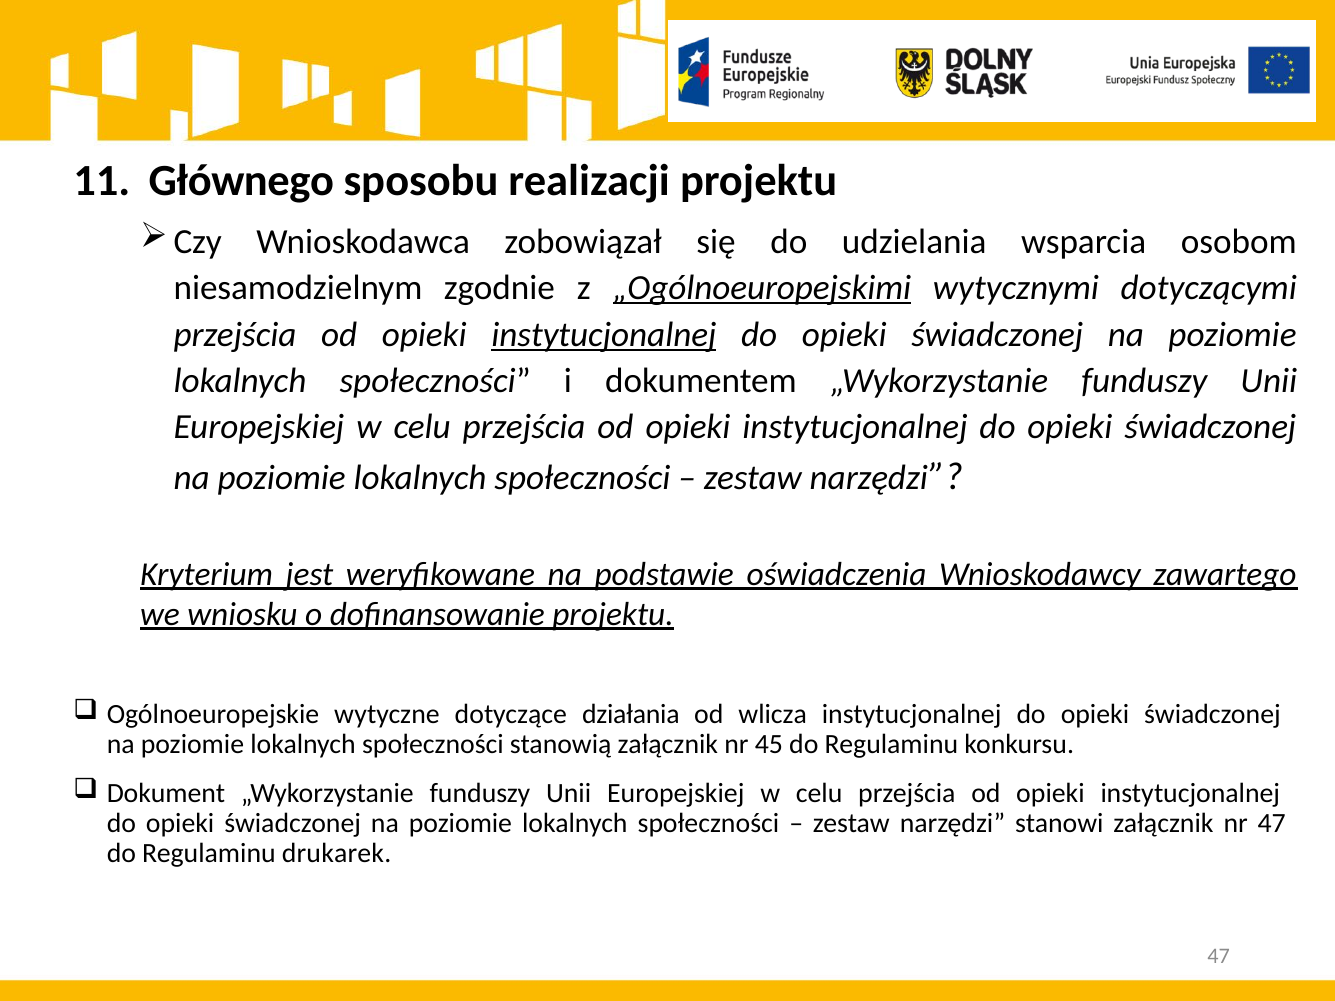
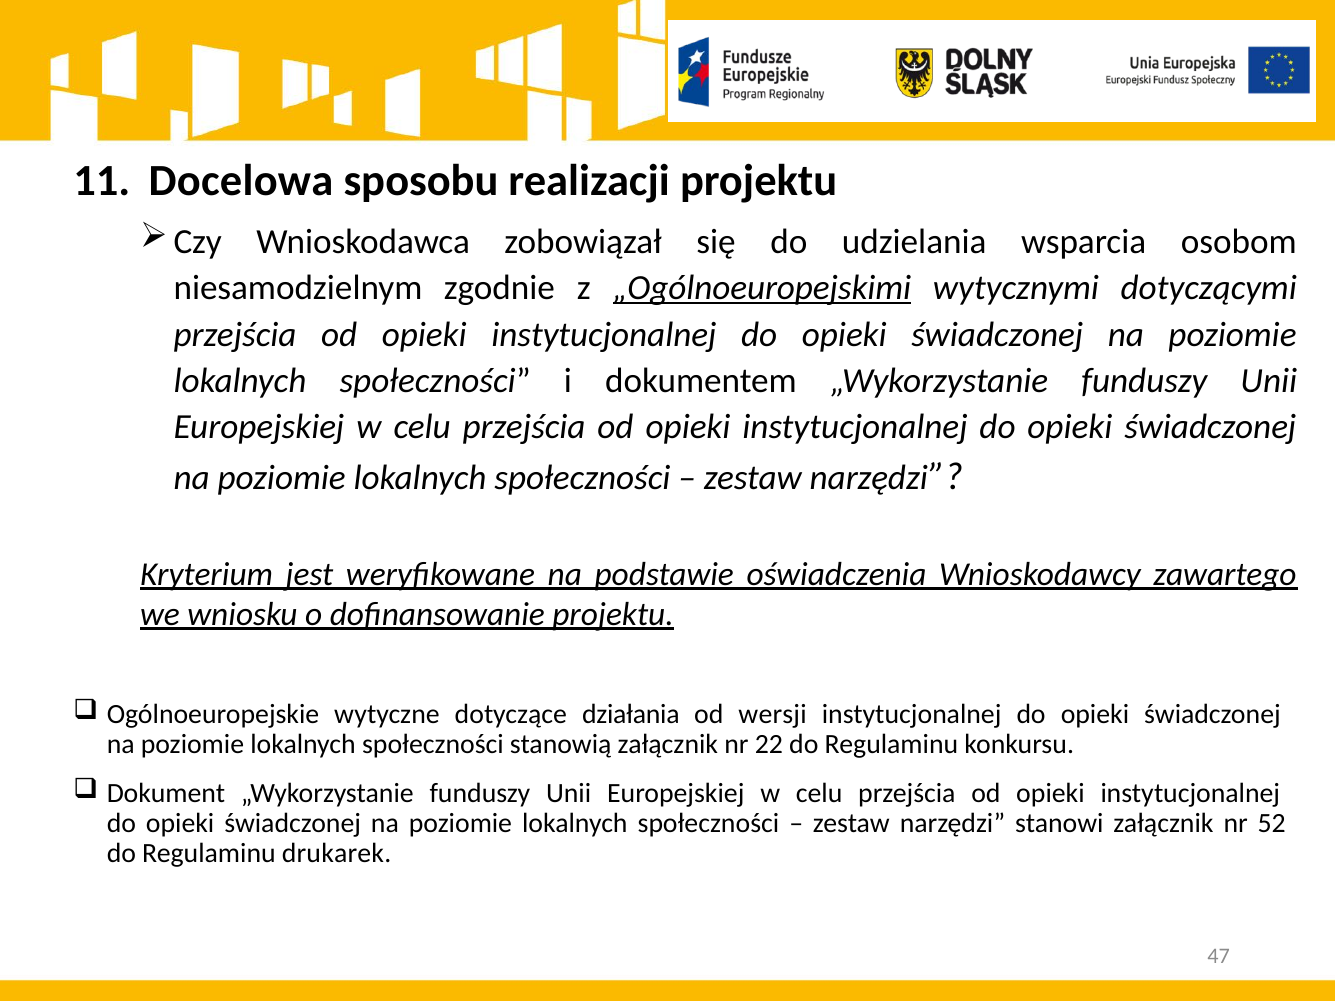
Głównego: Głównego -> Docelowa (241, 181)
instytucjonalnej underline: present -> none (604, 335)
wlicza: wlicza -> wersji (773, 715)
45: 45 -> 22 (769, 745)
nr 47: 47 -> 52 (1272, 824)
